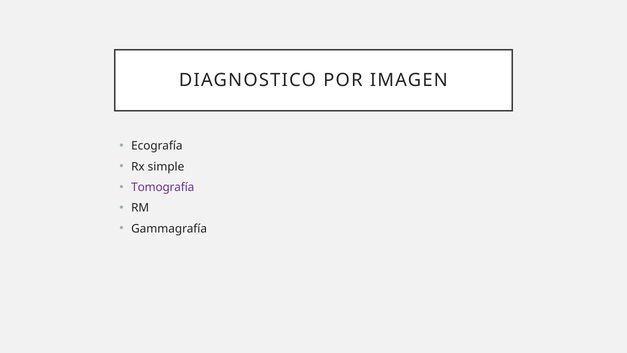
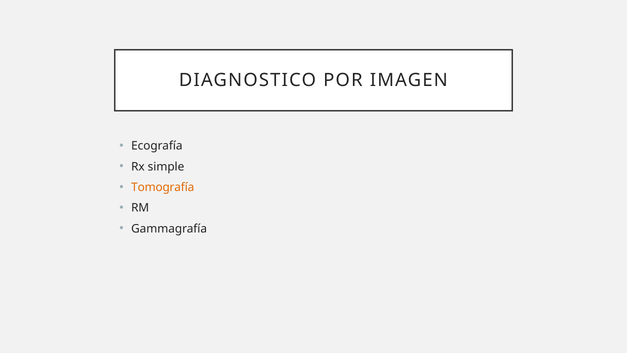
Tomografía colour: purple -> orange (163, 187)
